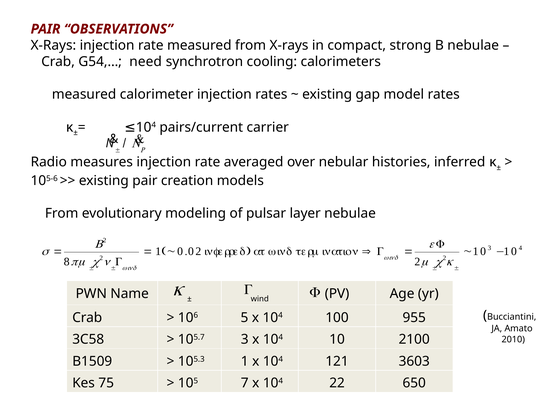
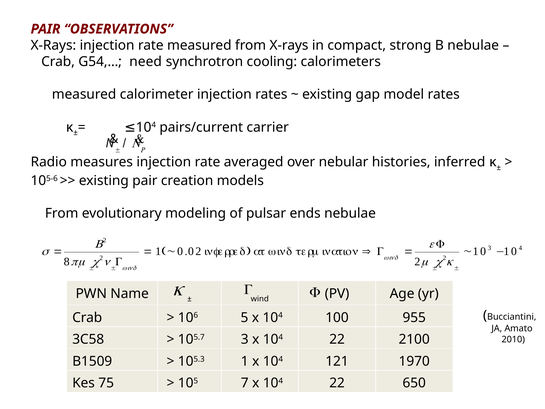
layer: layer -> ends (305, 213)
3 x 104 10: 10 -> 22 (337, 339)
3603: 3603 -> 1970 (414, 361)
